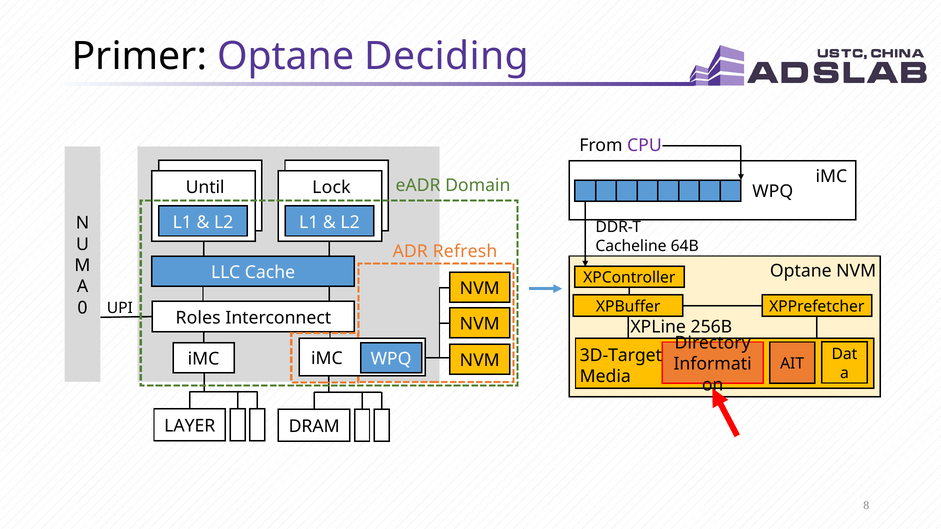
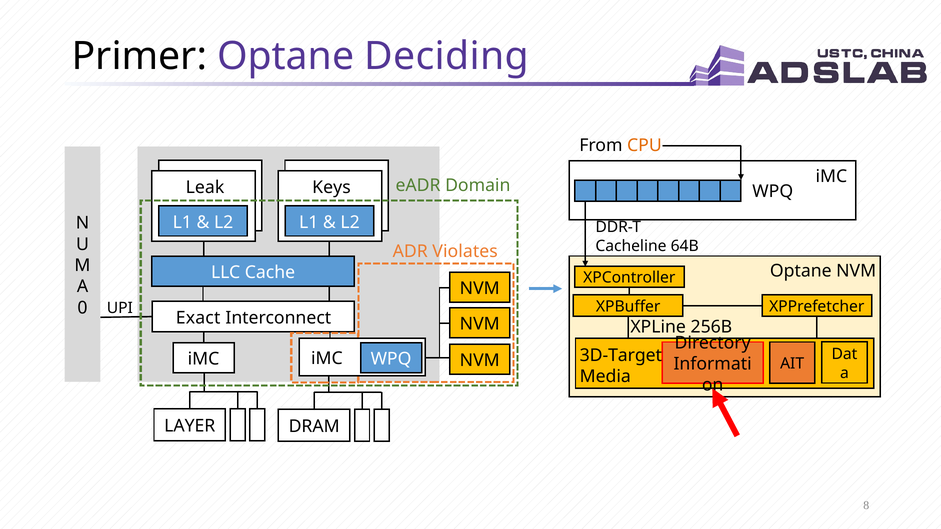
CPU colour: purple -> orange (644, 146)
Until: Until -> Leak (205, 188)
Lock: Lock -> Keys (331, 188)
Refresh: Refresh -> Violates (465, 252)
Roles: Roles -> Exact (198, 318)
